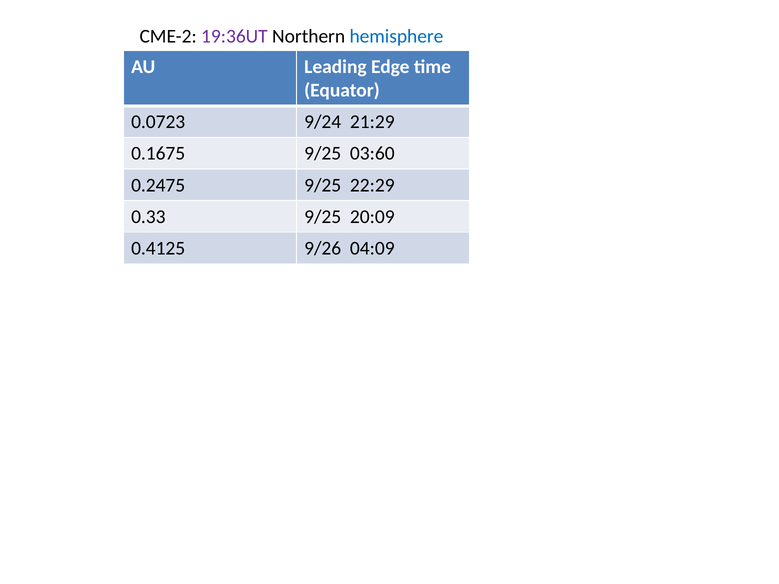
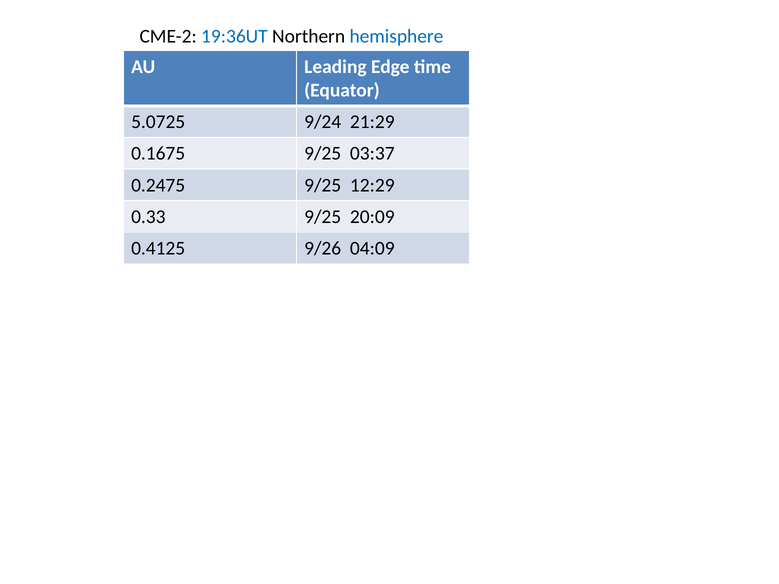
19:36UT colour: purple -> blue (234, 36)
0.0723: 0.0723 -> 5.0725 (158, 122)
03:60: 03:60 -> 03:37 (372, 154)
22:29: 22:29 -> 12:29 (372, 185)
